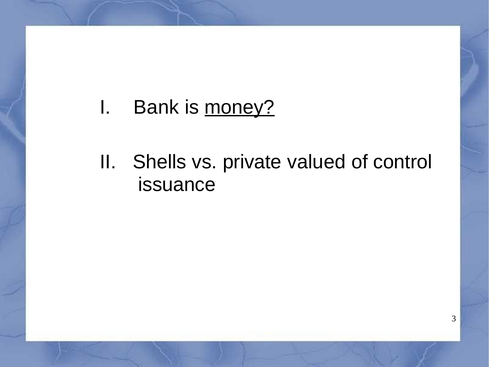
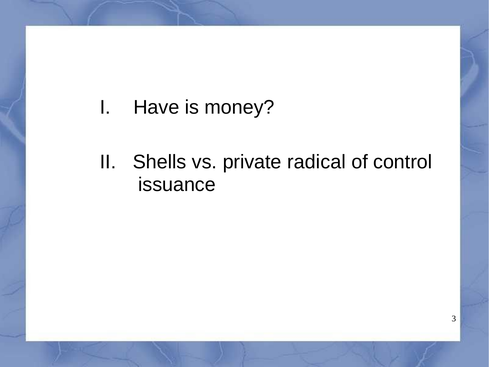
Bank: Bank -> Have (156, 107)
money underline: present -> none (240, 107)
valued: valued -> radical (316, 162)
